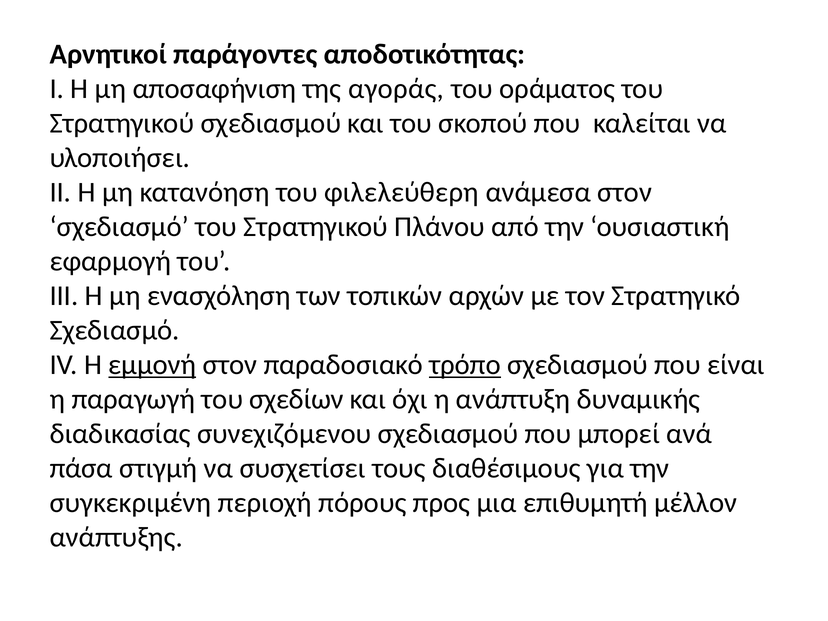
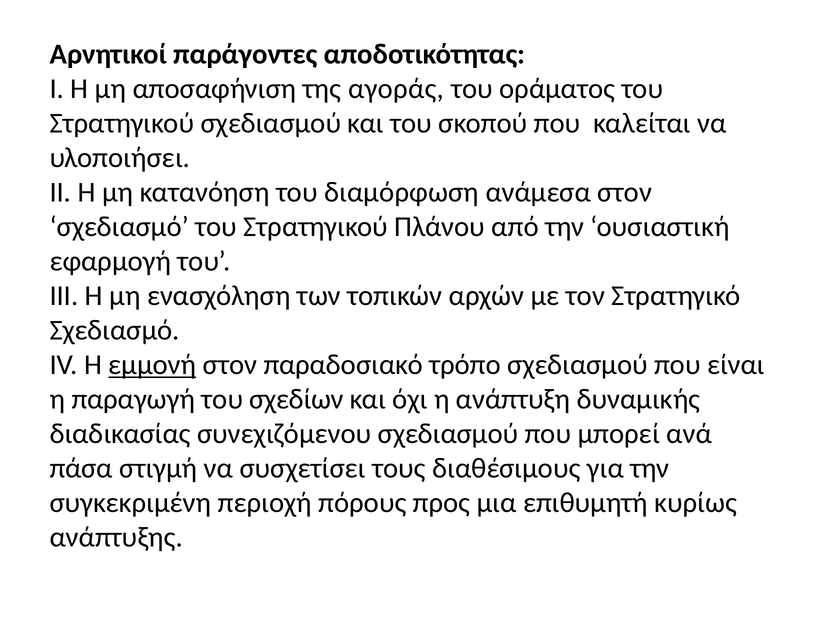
φιλελεύθερη: φιλελεύθερη -> διαμόρφωση (401, 192)
τρόπο underline: present -> none (465, 365)
μέλλον: μέλλον -> κυρίως (696, 503)
